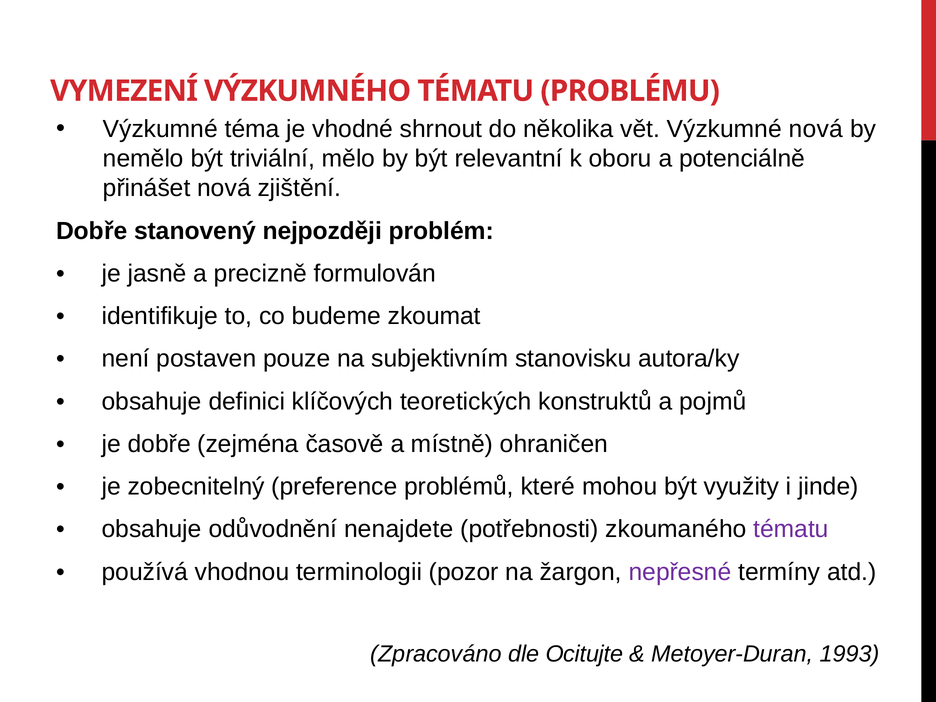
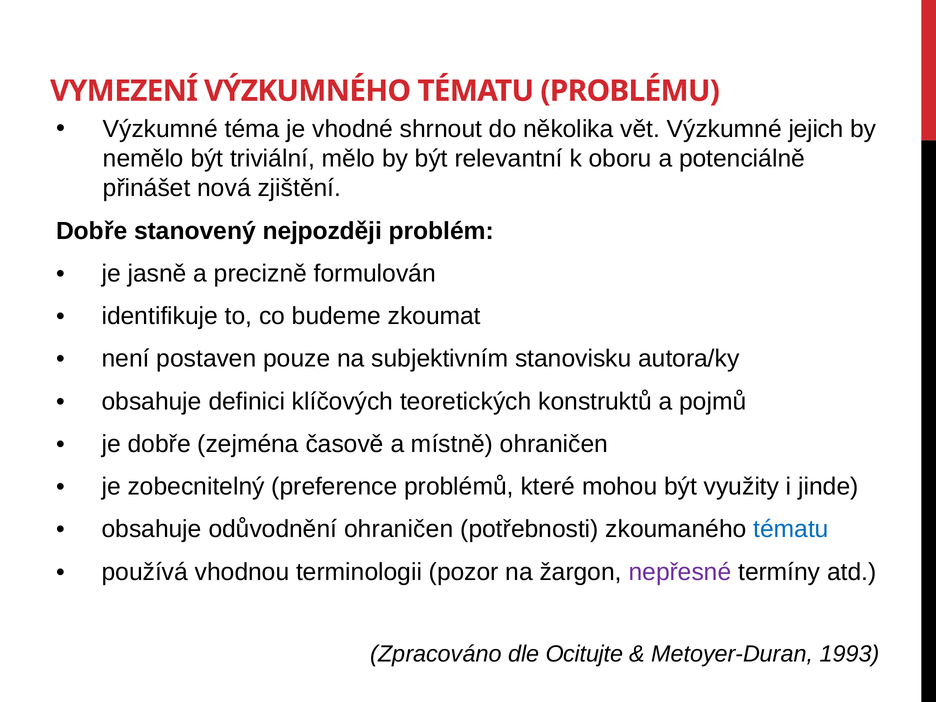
Výzkumné nová: nová -> jejich (816, 129)
odůvodnění nenajdete: nenajdete -> ohraničen (399, 529)
tématu colour: purple -> blue (791, 529)
